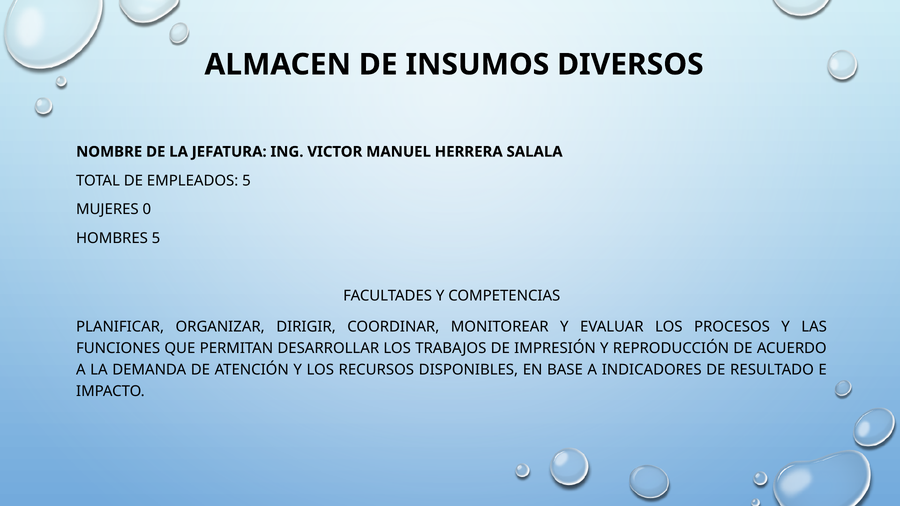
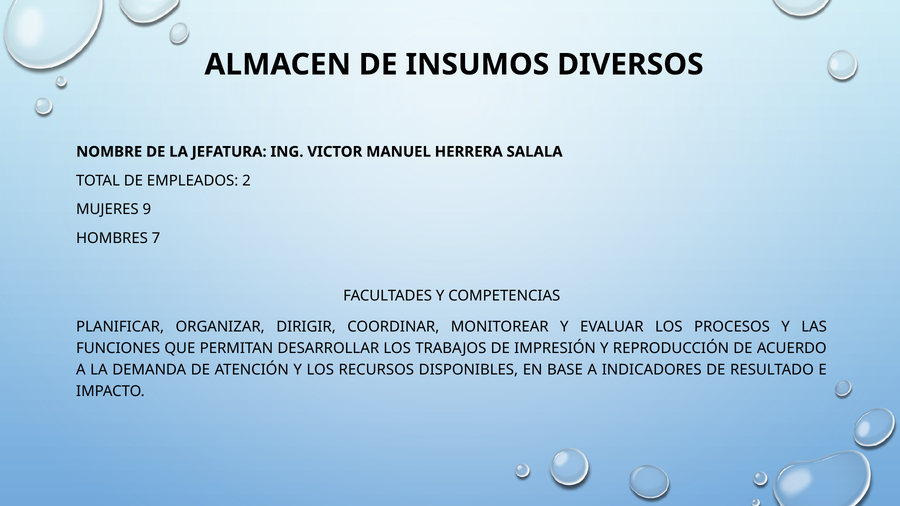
EMPLEADOS 5: 5 -> 2 (246, 181)
0: 0 -> 9 (147, 209)
HOMBRES 5: 5 -> 7 (156, 238)
